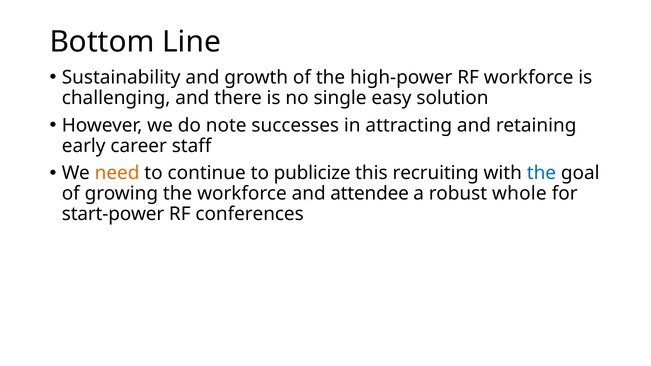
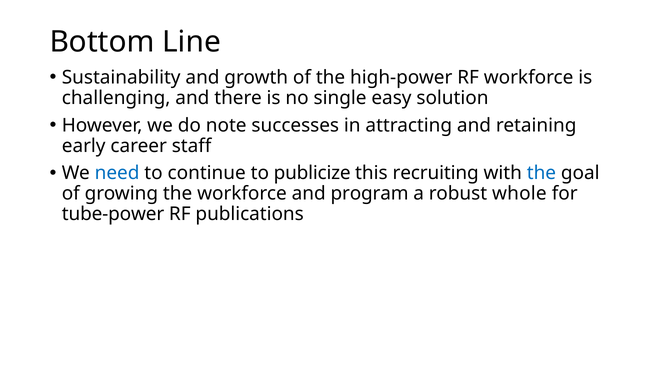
need colour: orange -> blue (117, 173)
attendee: attendee -> program (370, 194)
start-power: start-power -> tube-power (113, 214)
conferences: conferences -> publications (250, 214)
